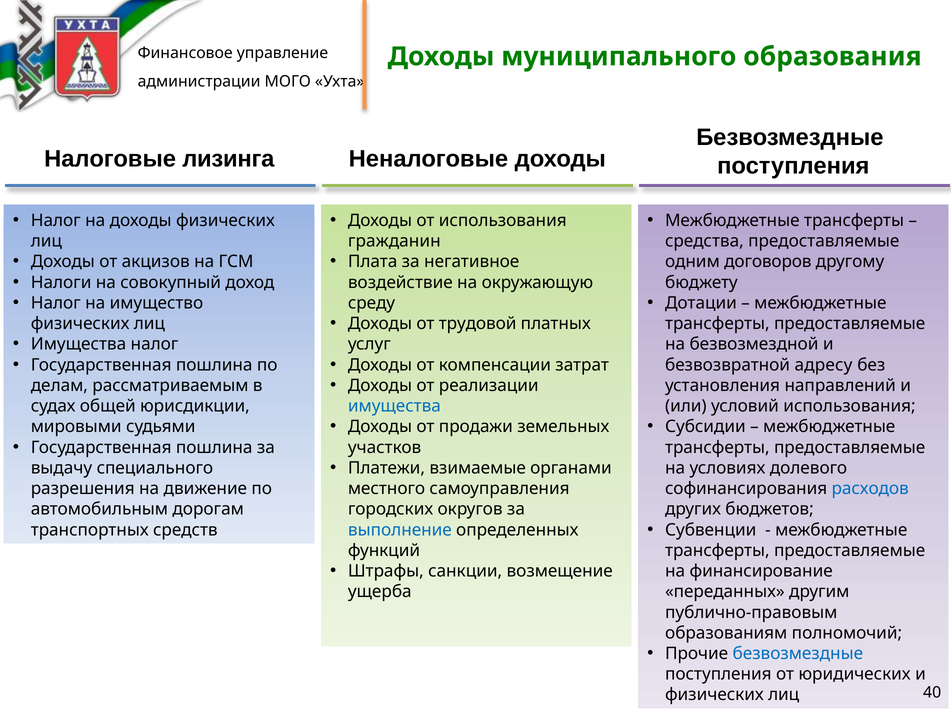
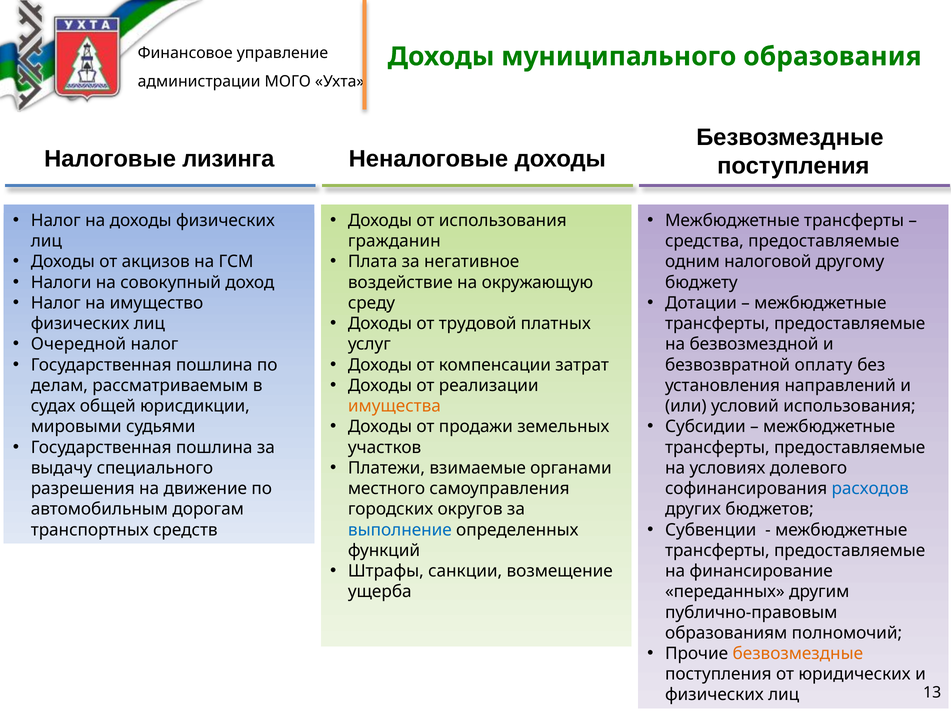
договоров: договоров -> налоговой (768, 262)
Имущества: Имущества -> Очередной (78, 344)
адресу: адресу -> оплату (823, 365)
имущества colour: blue -> orange (394, 406)
безвозмездные colour: blue -> orange (798, 654)
40: 40 -> 13 (932, 693)
